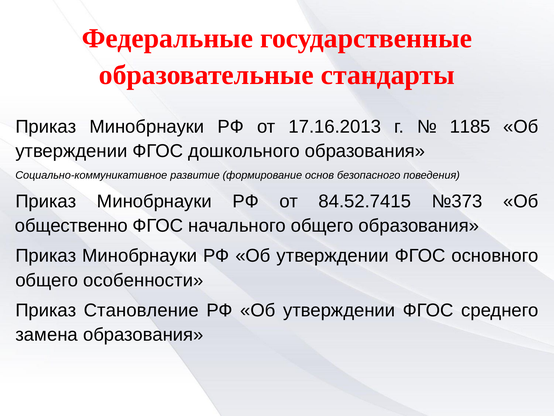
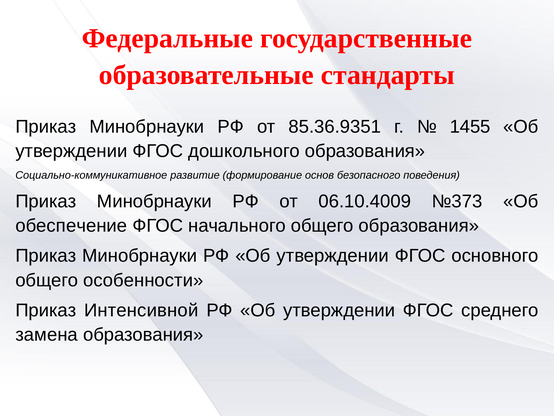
17.16.2013: 17.16.2013 -> 85.36.9351 (335, 127)
1185: 1185 -> 1455 (470, 127)
84.52.7415: 84.52.7415 -> 06.10.4009 (365, 201)
общественно: общественно -> обеспечение (71, 225)
Становление: Становление -> Интенсивной (141, 310)
